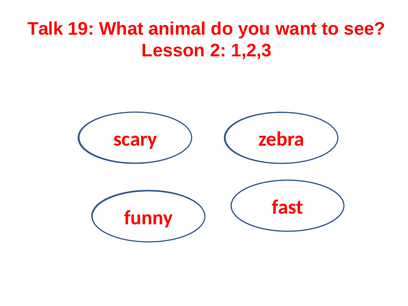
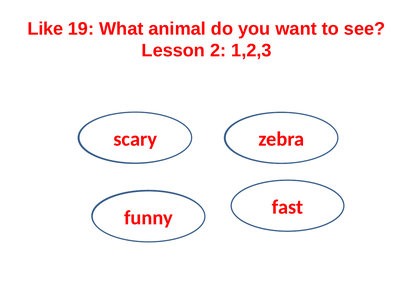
Talk: Talk -> Like (45, 29)
